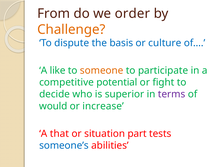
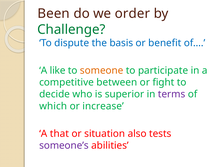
From: From -> Been (54, 14)
Challenge colour: orange -> green (71, 30)
culture: culture -> benefit (165, 43)
potential: potential -> between (117, 82)
would: would -> which (53, 106)
part: part -> also (137, 134)
someone’s colour: blue -> purple (64, 146)
